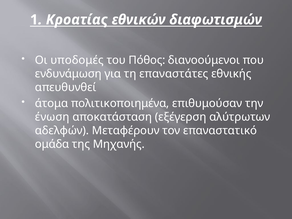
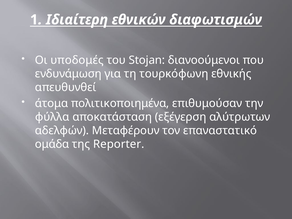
Κροατίας: Κροατίας -> Ιδιαίτερη (77, 20)
Πόθος: Πόθος -> Stojan (147, 60)
επαναστάτες: επαναστάτες -> τουρκόφωνη (174, 74)
ένωση: ένωση -> φύλλα (52, 117)
Μηχανής: Μηχανής -> Reporter (119, 144)
